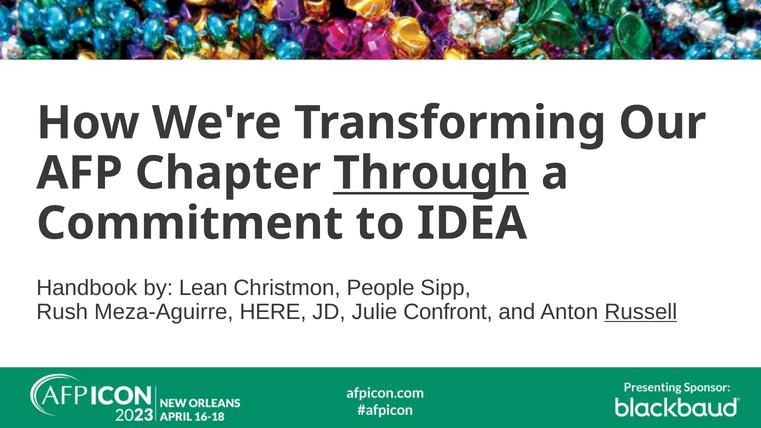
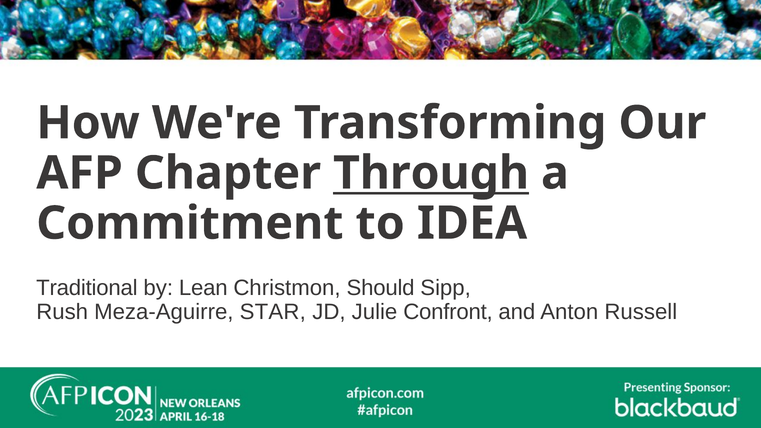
Handbook: Handbook -> Traditional (87, 288)
People: People -> Should (381, 288)
HERE: HERE -> STAR (273, 312)
Russell underline: present -> none (641, 312)
